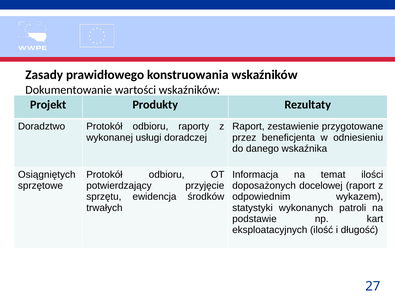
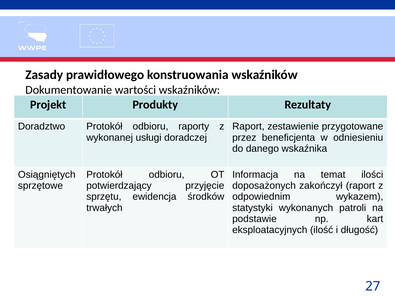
docelowej: docelowej -> zakończył (321, 186)
